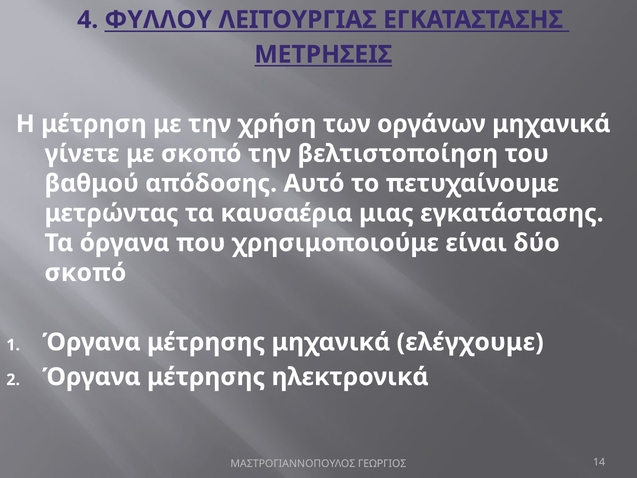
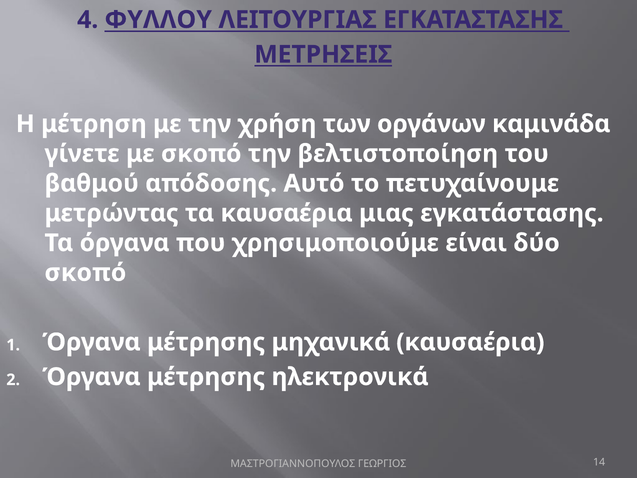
οργάνων μηχανικά: μηχανικά -> καμινάδα (551, 124)
μηχανικά ελέγχουμε: ελέγχουμε -> καυσαέρια (470, 342)
